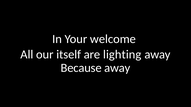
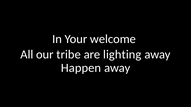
itself: itself -> tribe (69, 55)
Because: Because -> Happen (81, 68)
